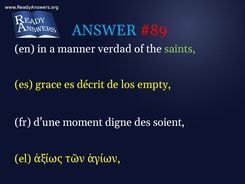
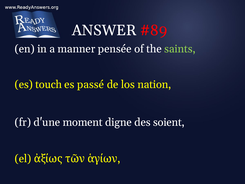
ANSWER colour: light blue -> white (104, 30)
verdad: verdad -> pensée (115, 49)
grace: grace -> touch (49, 84)
décrit: décrit -> passé (91, 84)
empty: empty -> nation (154, 84)
